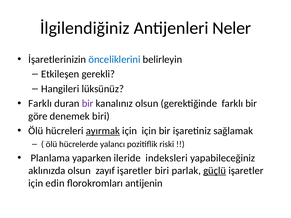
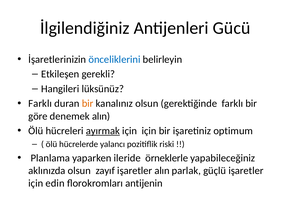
Neler: Neler -> Gücü (232, 28)
bir colour: purple -> orange (88, 104)
denemek biri: biri -> alın (101, 116)
sağlamak: sağlamak -> optimum (233, 131)
indeksleri: indeksleri -> örneklerle (167, 158)
işaretler biri: biri -> alın (162, 171)
güçlü underline: present -> none (215, 171)
